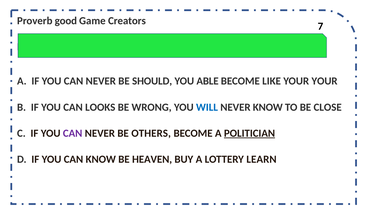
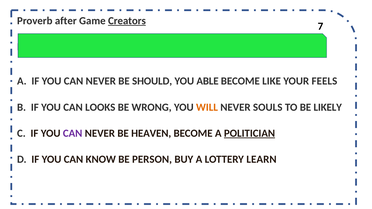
Proverb good: good -> after (66, 21)
Creators underline: none -> present (127, 21)
YOUR YOUR: YOUR -> FEELS (324, 81)
WILL colour: blue -> orange (207, 107)
NEVER KNOW: KNOW -> SOULS (268, 107)
CLOSE: CLOSE -> LIKELY (328, 107)
OTHERS: OTHERS -> HEAVEN (151, 133)
HEAVEN: HEAVEN -> PERSON (152, 159)
